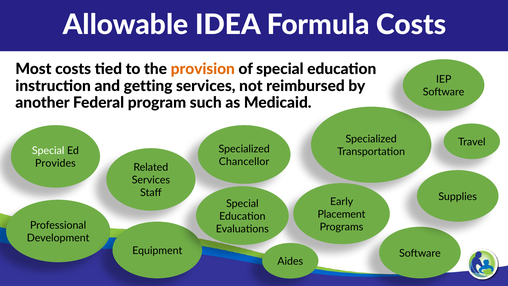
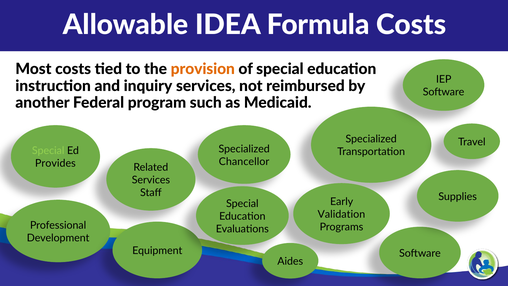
getting: getting -> inquiry (148, 86)
Special colour: white -> light green (48, 151)
Placement: Placement -> Validation (341, 214)
